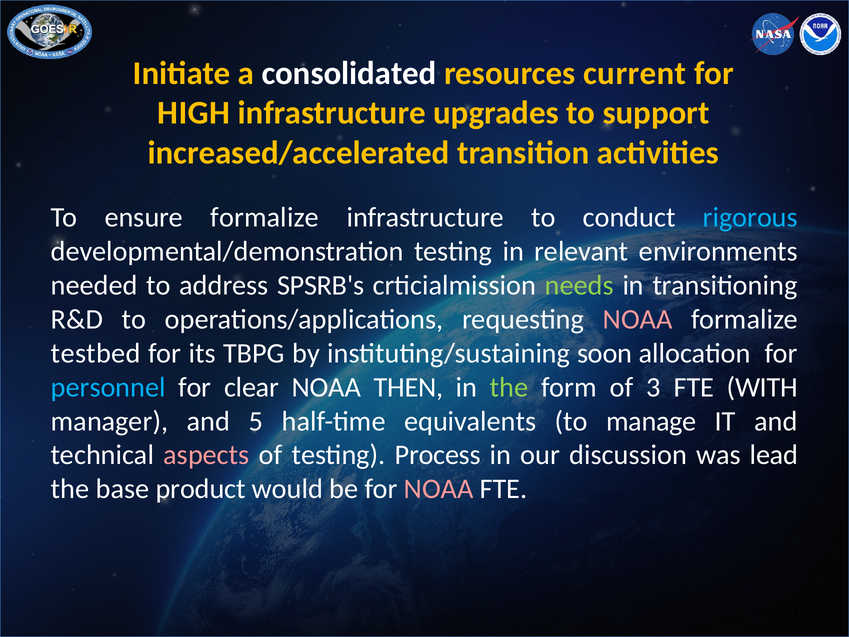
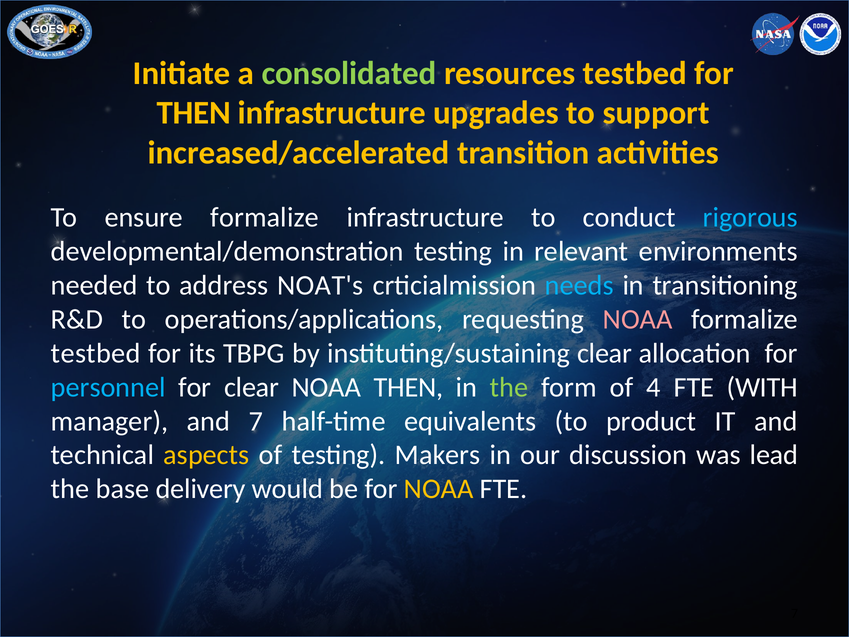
consolidated colour: white -> light green (349, 73)
resources current: current -> testbed (635, 73)
HIGH: HIGH -> THEN (194, 113)
SPSRB's: SPSRB's -> NOAT's (320, 285)
needs colour: light green -> light blue (579, 285)
instituting/sustaining soon: soon -> clear (605, 353)
3: 3 -> 4 (653, 387)
and 5: 5 -> 7 (256, 421)
manage: manage -> product (651, 421)
aspects colour: pink -> yellow (206, 455)
Process: Process -> Makers (438, 455)
product: product -> delivery (201, 489)
NOAA colour: pink -> yellow (439, 489)
